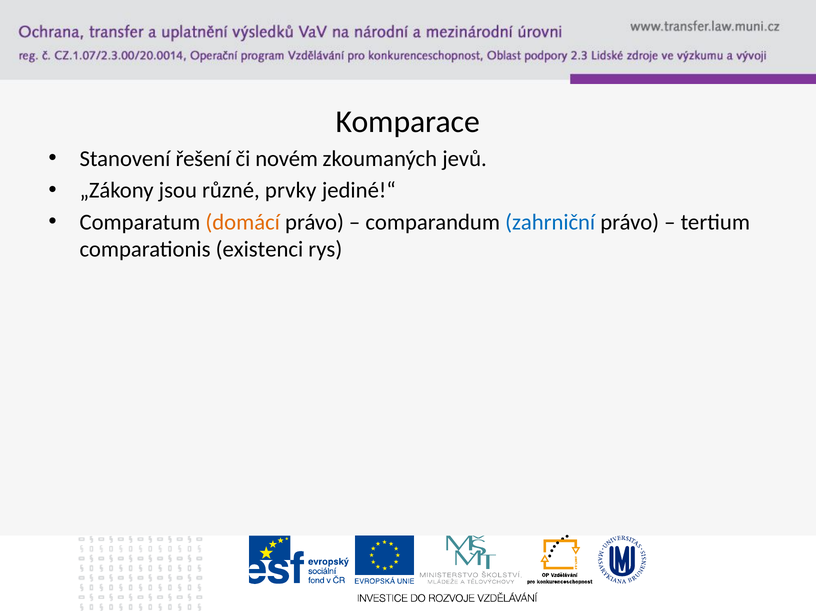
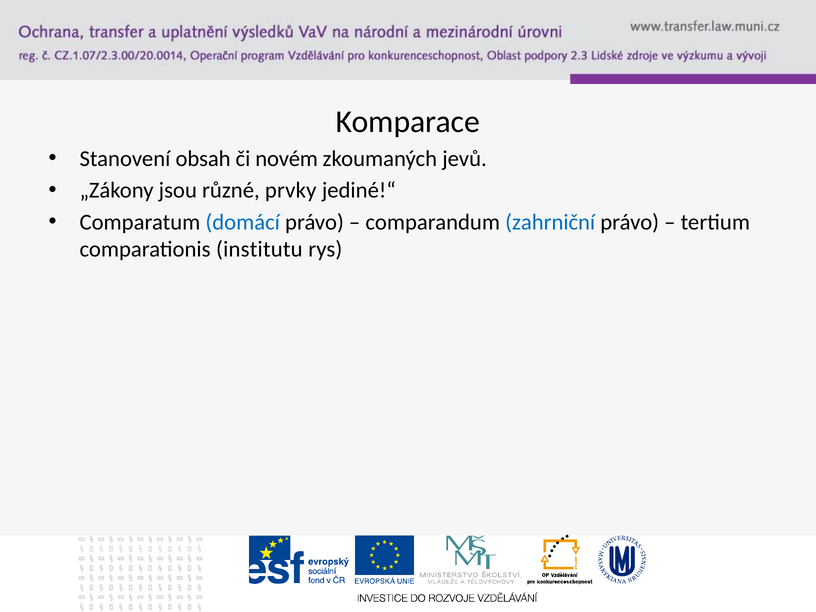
řešení: řešení -> obsah (203, 159)
domácí colour: orange -> blue (243, 222)
existenci: existenci -> institutu (259, 249)
